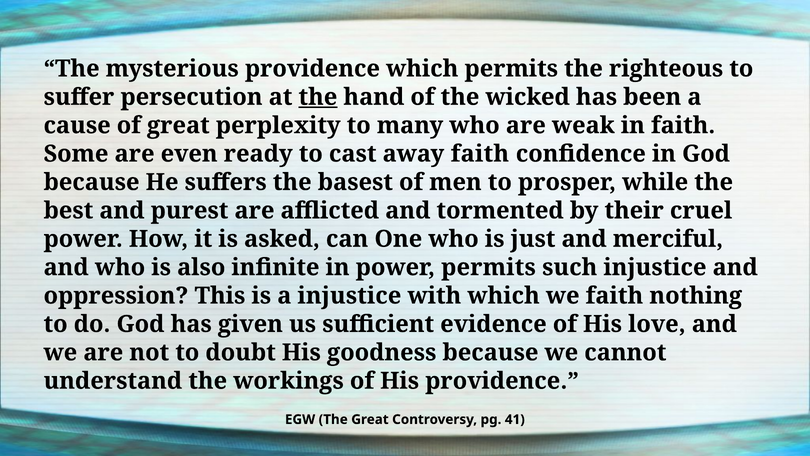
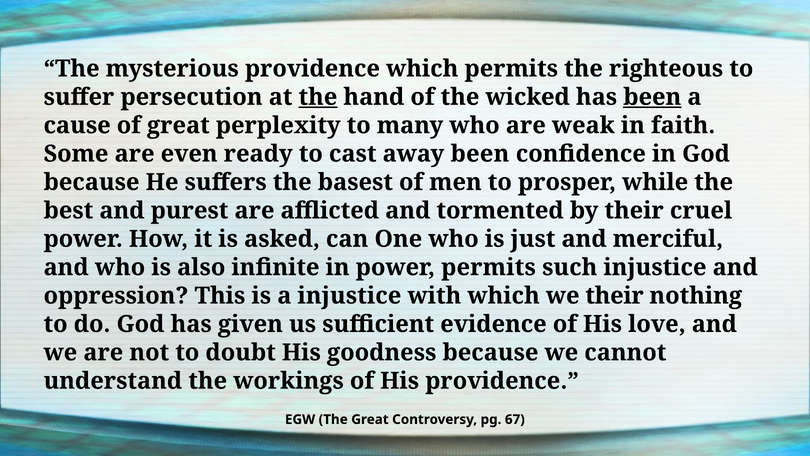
been underline: none -> present (652, 97)
away faith: faith -> been (480, 154)
we faith: faith -> their (615, 296)
41: 41 -> 67 (515, 419)
